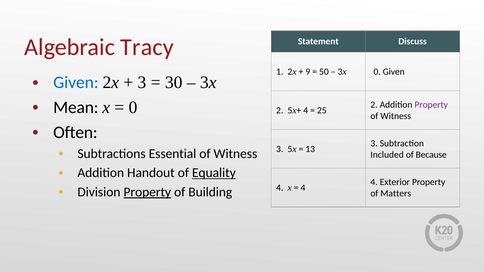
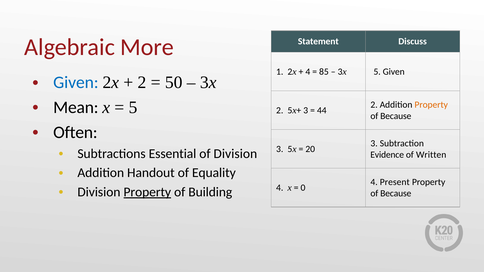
Tracy: Tracy -> More (147, 47)
9: 9 -> 4 (308, 72)
50: 50 -> 85 (324, 72)
3x 0: 0 -> 5 (377, 72)
3: 3 -> 2 (142, 83)
30: 30 -> 50 (174, 83)
0: 0 -> 5 (133, 108)
Property colour: purple -> orange (431, 105)
5x+ 4: 4 -> 3 (306, 110)
25: 25 -> 44 (322, 110)
Witness: Witness -> Because (396, 116)
13: 13 -> 20 (310, 149)
Witness: Witness -> Division (235, 154)
Included: Included -> Evidence (387, 155)
Because: Because -> Written (431, 155)
Equality underline: present -> none (214, 173)
Exterior: Exterior -> Present (395, 182)
4: 4 -> 0 (303, 188)
Matters: Matters -> Because (396, 194)
